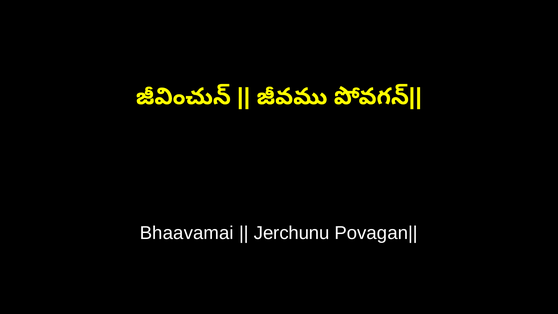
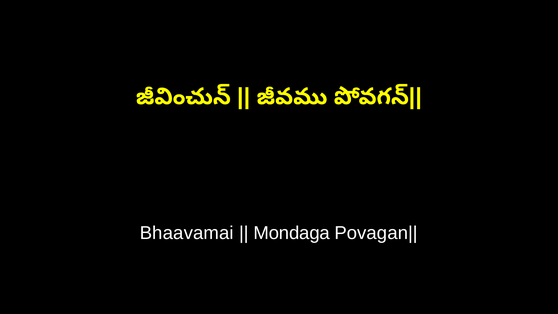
Jerchunu: Jerchunu -> Mondaga (292, 233)
